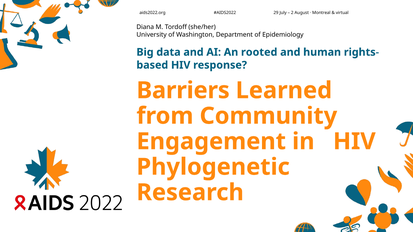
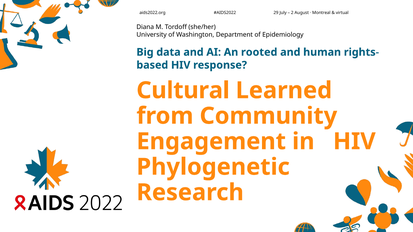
Barriers: Barriers -> Cultural (183, 91)
